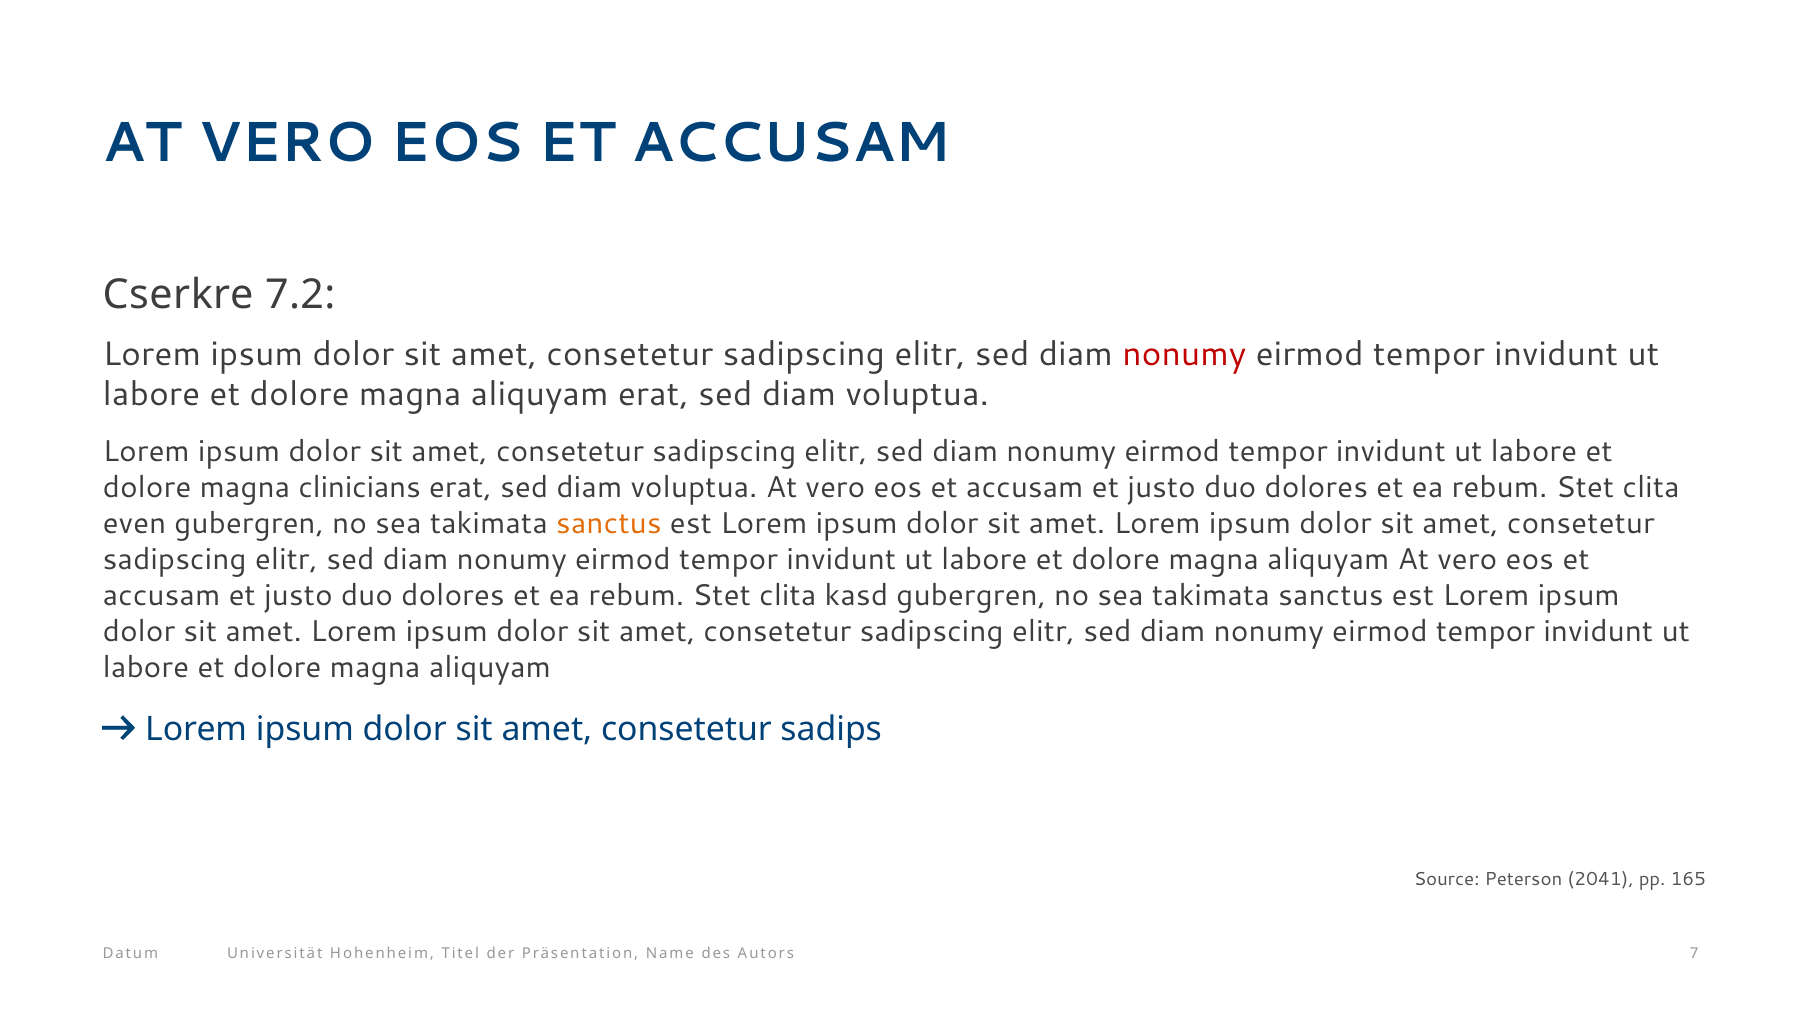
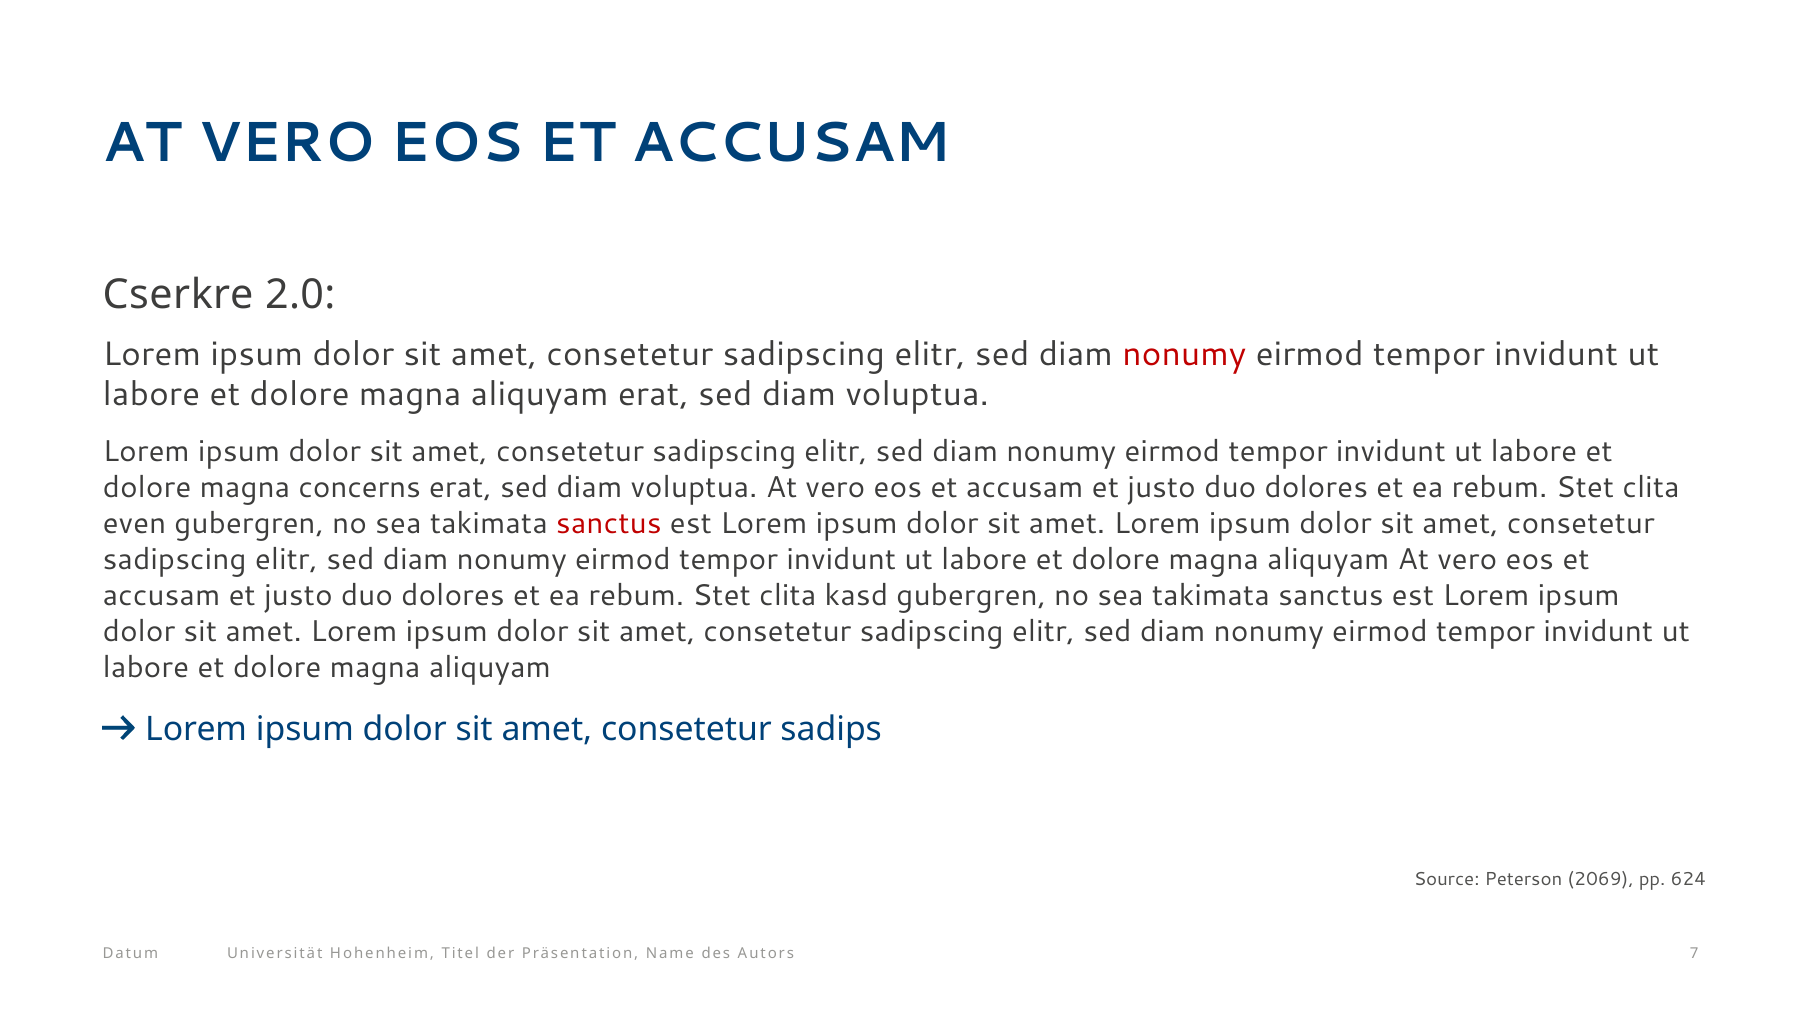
7.2: 7.2 -> 2.0 (300, 295)
clinicians: clinicians -> concerns (360, 487)
sanctus colour: orange -> red (609, 523)
2041: 2041 -> 2069 (1601, 879)
165: 165 -> 624 (1688, 879)
